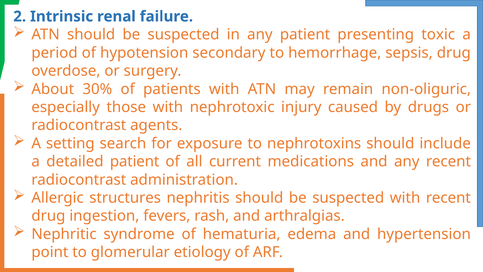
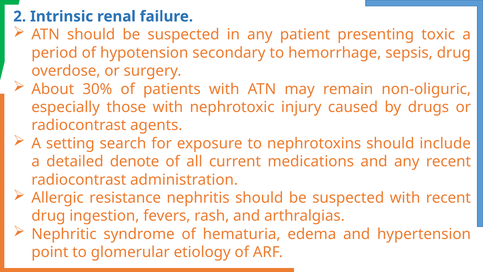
detailed patient: patient -> denote (135, 161)
structures: structures -> resistance (125, 198)
